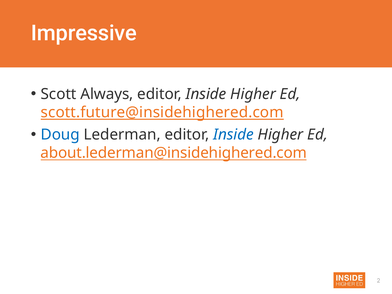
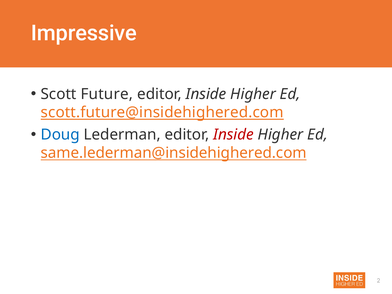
Always: Always -> Future (107, 94)
Inside colour: blue -> red (233, 135)
about.lederman@insidehighered.com: about.lederman@insidehighered.com -> same.lederman@insidehighered.com (174, 153)
